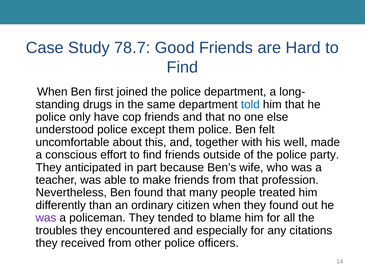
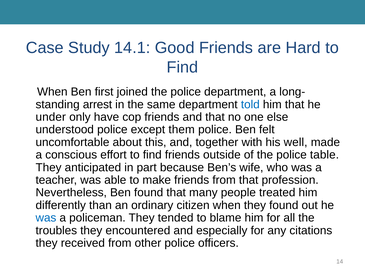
78.7: 78.7 -> 14.1 (132, 48)
drugs: drugs -> arrest (97, 104)
police: police -> under (51, 117)
party: party -> table (324, 155)
was colour: purple -> blue (46, 218)
